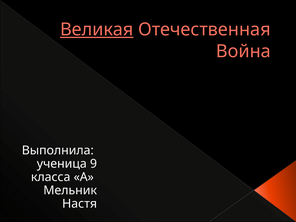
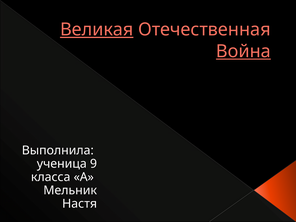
Война underline: none -> present (243, 51)
